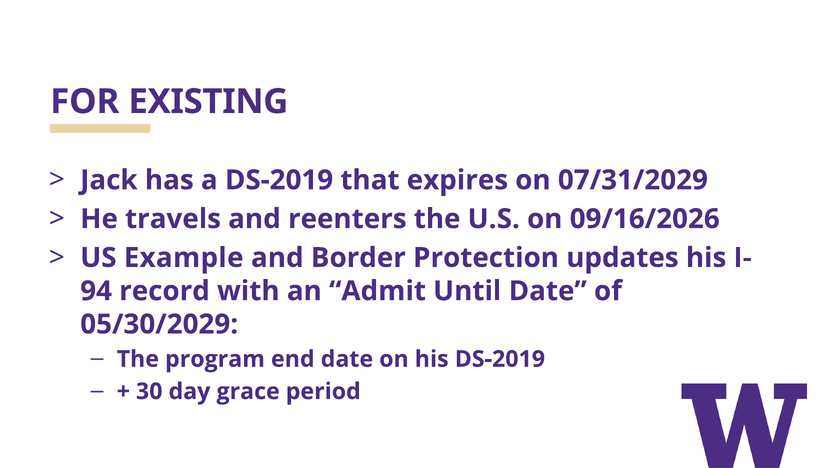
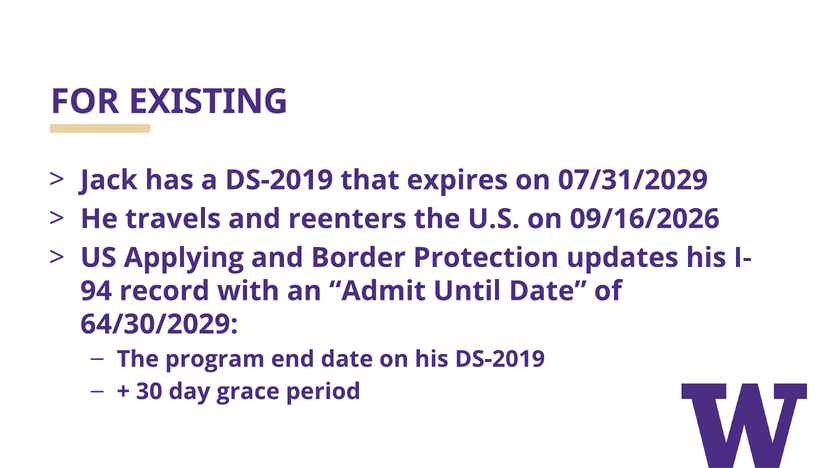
Example: Example -> Applying (184, 258)
05/30/2029: 05/30/2029 -> 64/30/2029 (159, 325)
